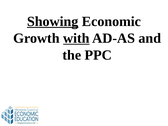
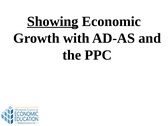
with underline: present -> none (76, 38)
